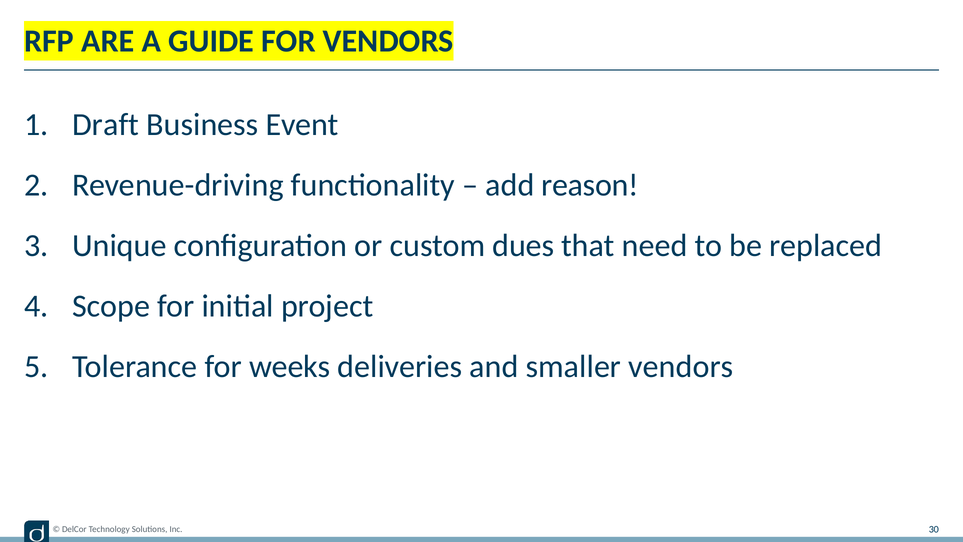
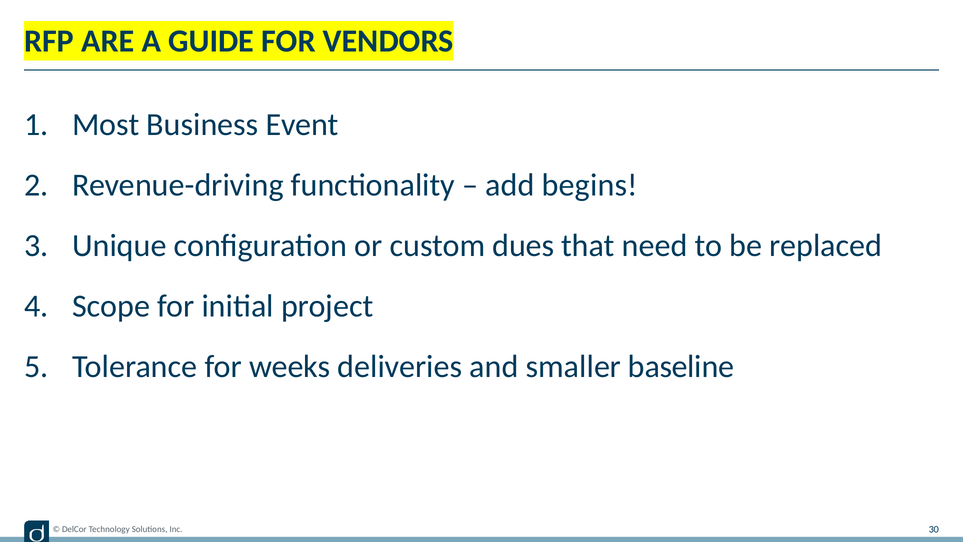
Draft: Draft -> Most (106, 125)
reason: reason -> begins (590, 185)
smaller vendors: vendors -> baseline (681, 366)
